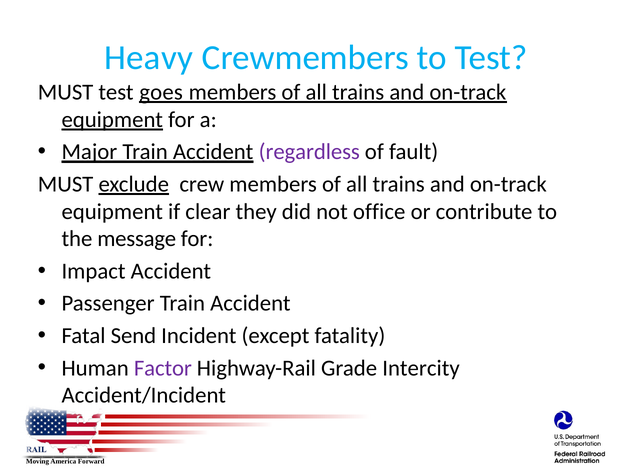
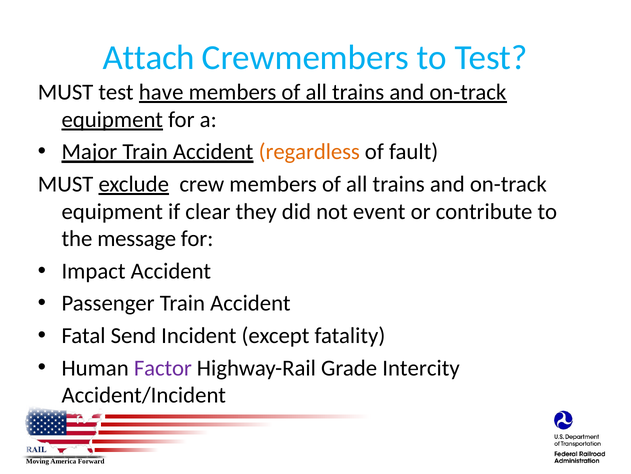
Heavy: Heavy -> Attach (149, 58)
goes: goes -> have (161, 92)
regardless colour: purple -> orange (309, 152)
office: office -> event (379, 211)
